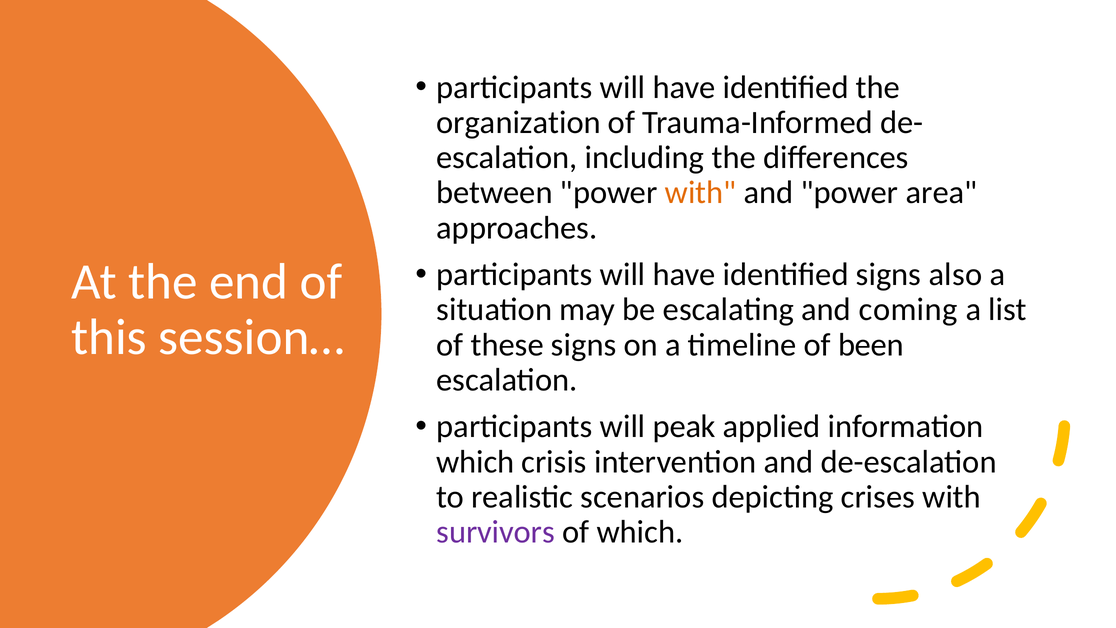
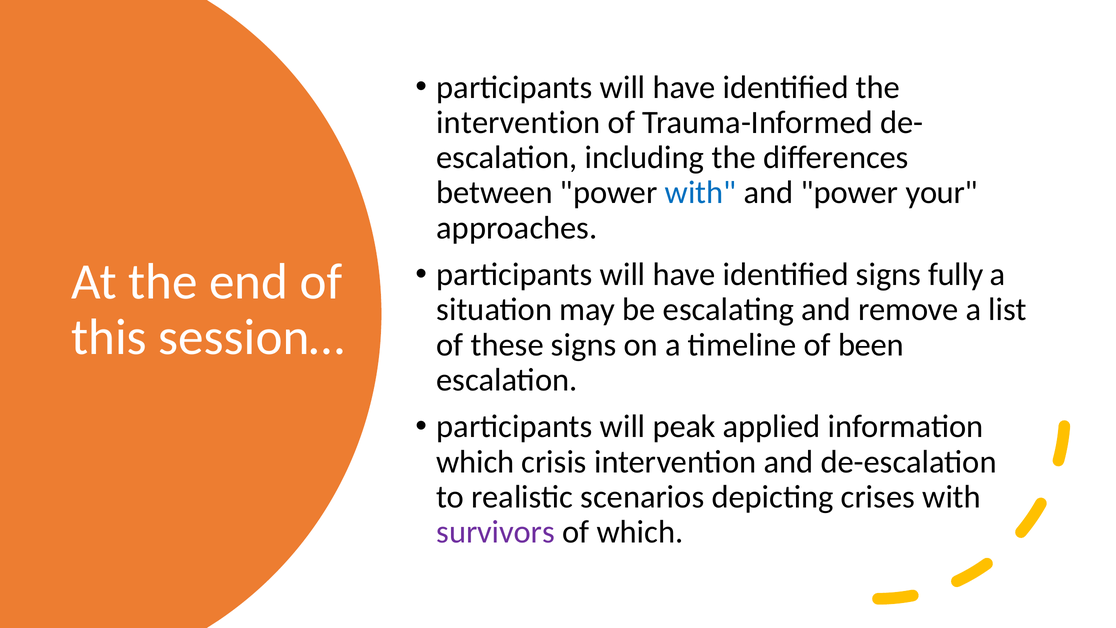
organization: organization -> intervention (518, 122)
with colour: orange -> blue (701, 193)
area: area -> your (942, 193)
also: also -> fully (956, 274)
coming: coming -> remove (908, 310)
